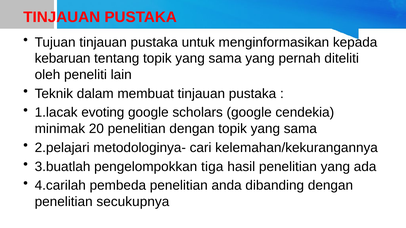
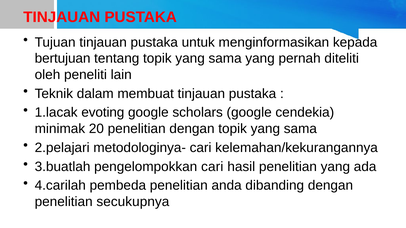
kebaruan: kebaruan -> bertujuan (63, 59)
pengelompokkan tiga: tiga -> cari (212, 167)
